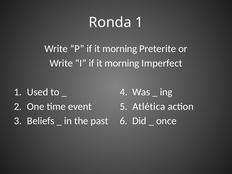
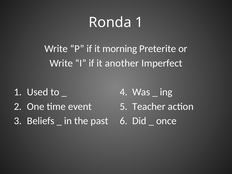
I if it morning: morning -> another (122, 63)
Atlética: Atlética -> Teacher (149, 106)
